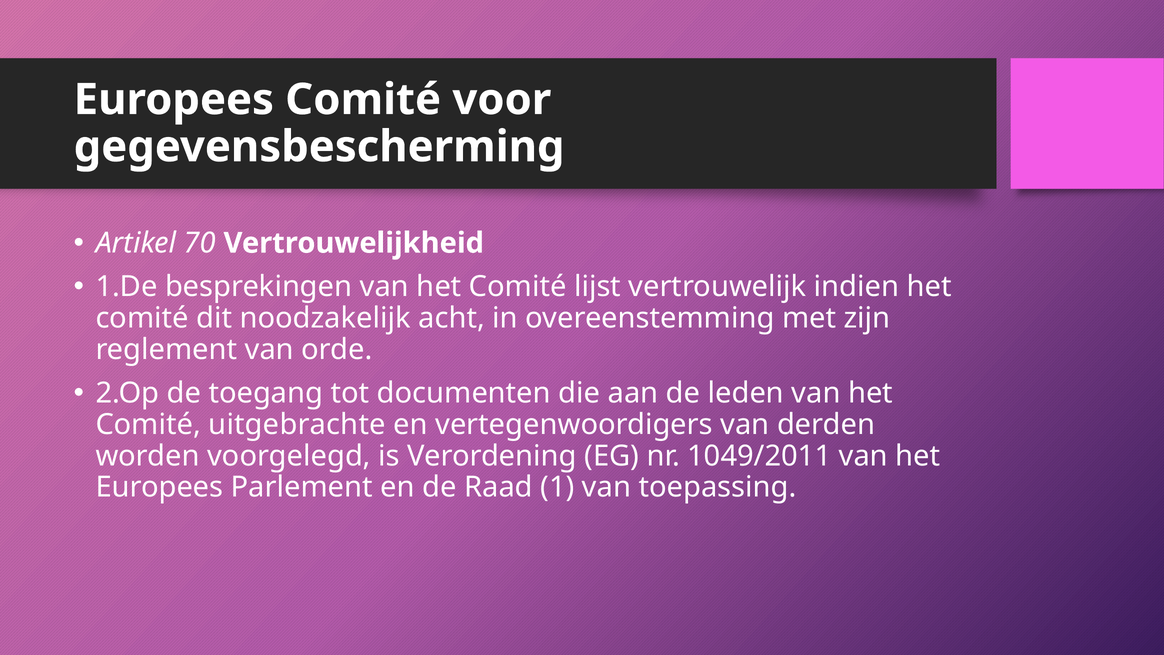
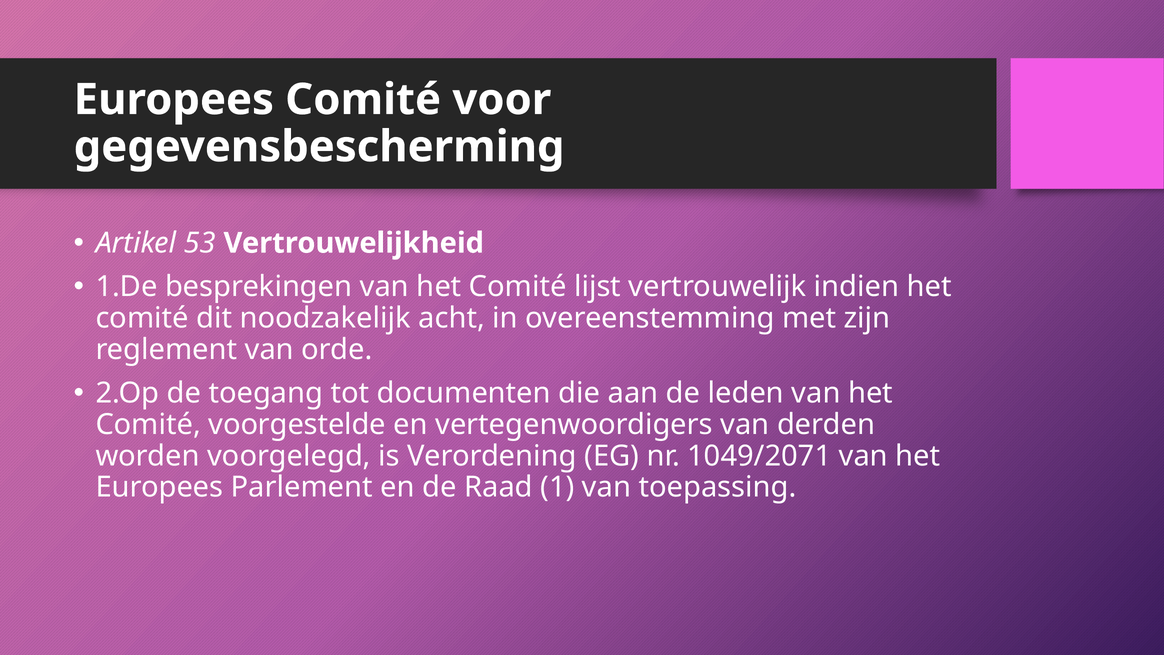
70: 70 -> 53 (200, 243)
uitgebrachte: uitgebrachte -> voorgestelde (297, 424)
1049/2011: 1049/2011 -> 1049/2071 (759, 456)
